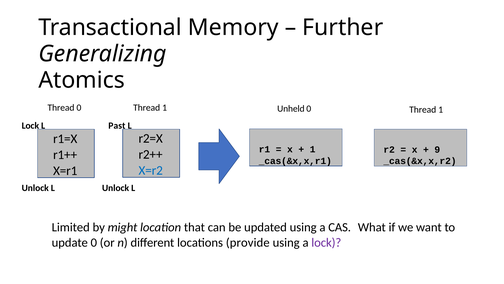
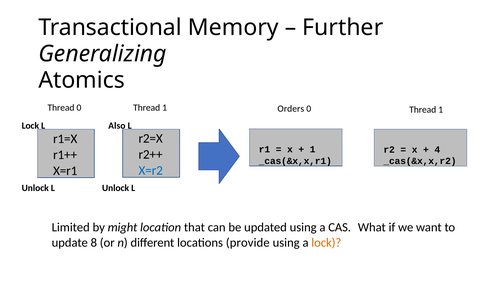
Unheld: Unheld -> Orders (291, 108)
Past: Past -> Also (117, 125)
9: 9 -> 4 (437, 149)
update 0: 0 -> 8 (94, 242)
lock colour: purple -> orange (326, 242)
